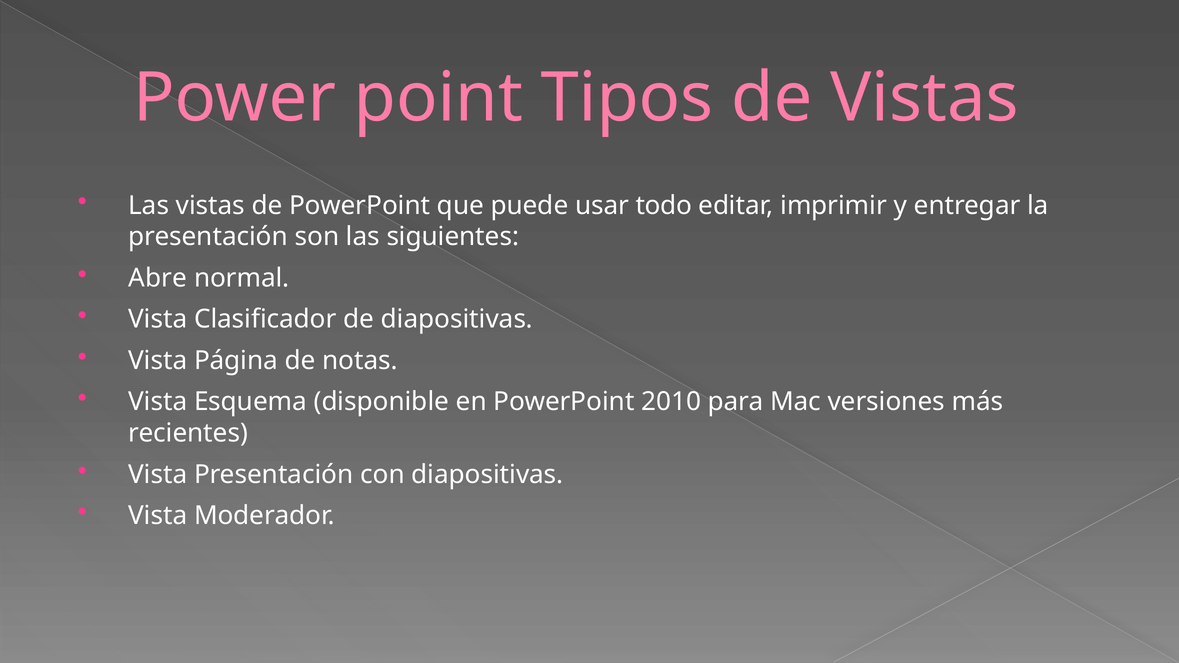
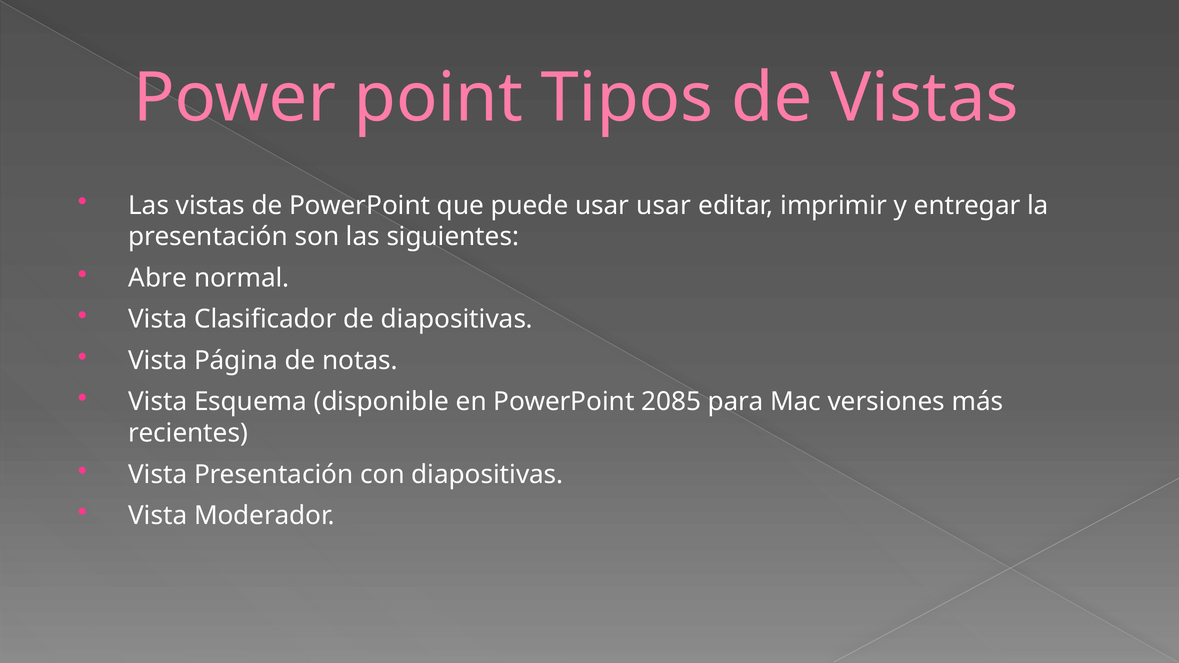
usar todo: todo -> usar (664, 205)
2010: 2010 -> 2085 (671, 402)
